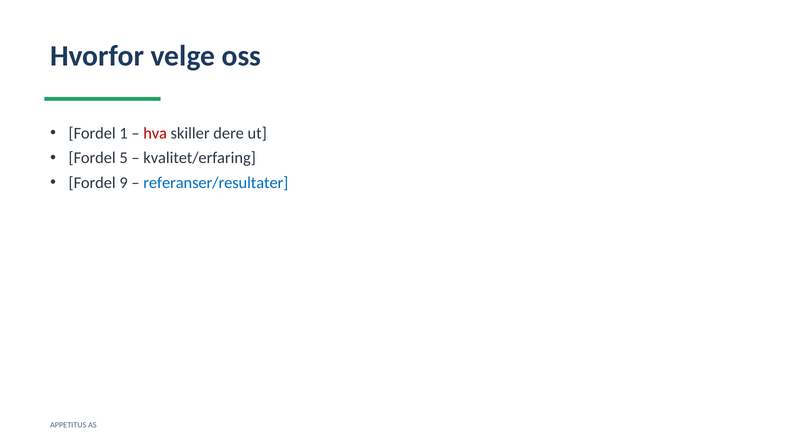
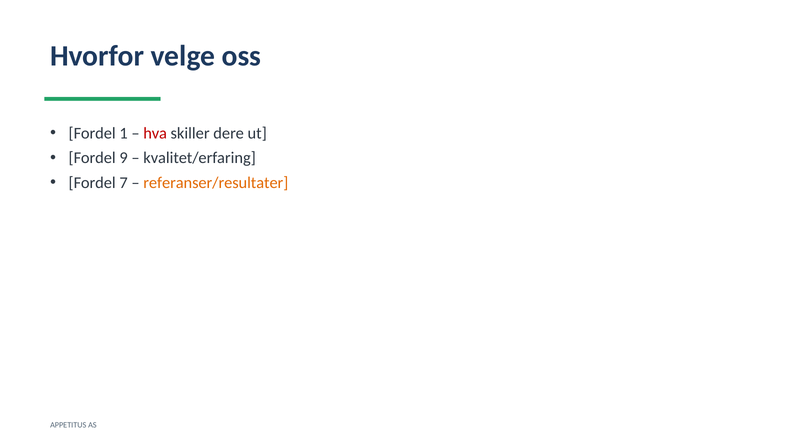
5: 5 -> 9 (124, 158)
9: 9 -> 7 (124, 183)
referanser/resultater colour: blue -> orange (216, 183)
